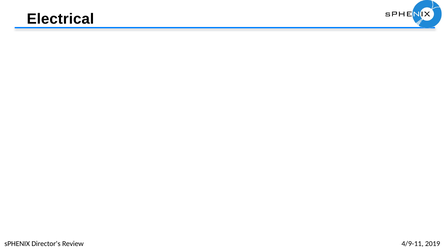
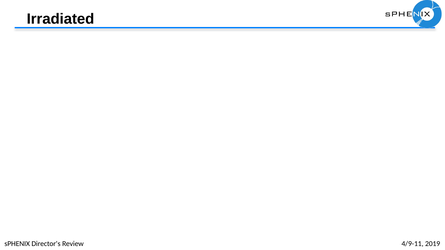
Electrical: Electrical -> Irradiated (60, 19)
